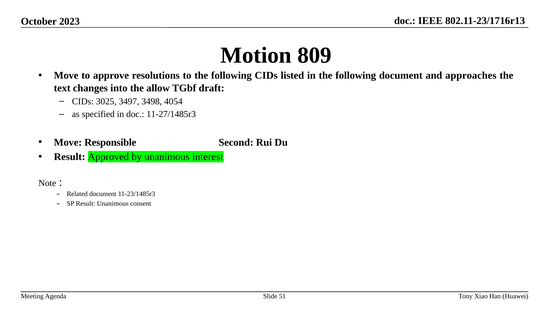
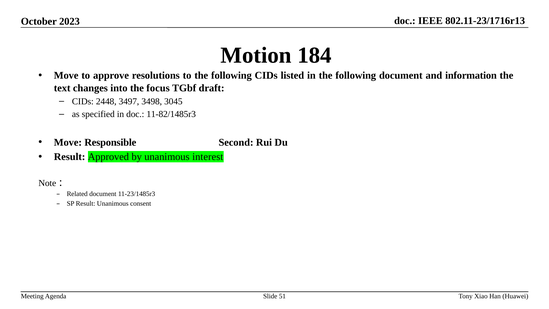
809: 809 -> 184 (315, 55)
approaches: approaches -> information (471, 76)
allow: allow -> focus (158, 88)
3025: 3025 -> 2448 (106, 101)
4054: 4054 -> 3045 (173, 101)
11-27/1485r3: 11-27/1485r3 -> 11-82/1485r3 (171, 114)
